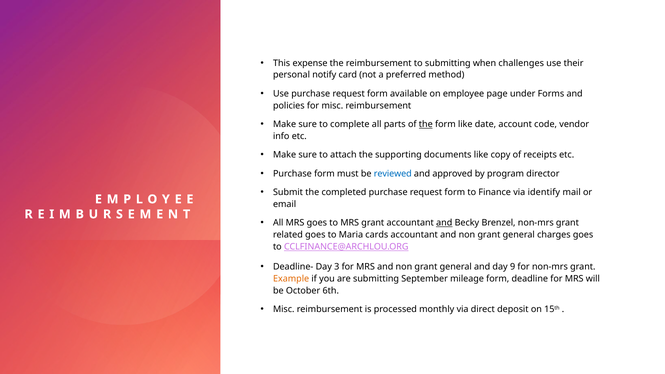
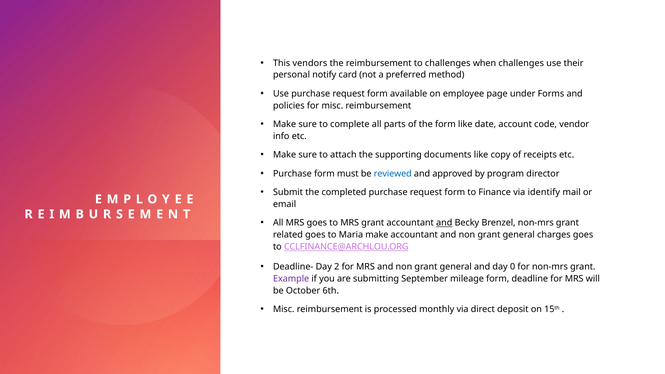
expense: expense -> vendors (310, 63)
to submitting: submitting -> challenges (448, 63)
the underline: present -> none (426, 124)
Maria cards: cards -> make (377, 235)
3: 3 -> 2 (337, 267)
9: 9 -> 0 (513, 267)
Example colour: orange -> purple (291, 279)
